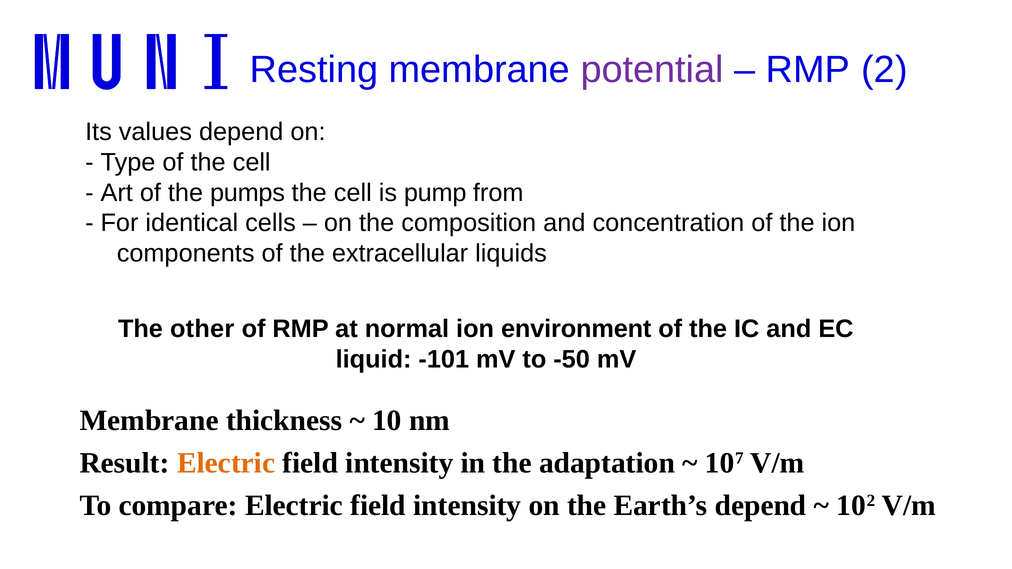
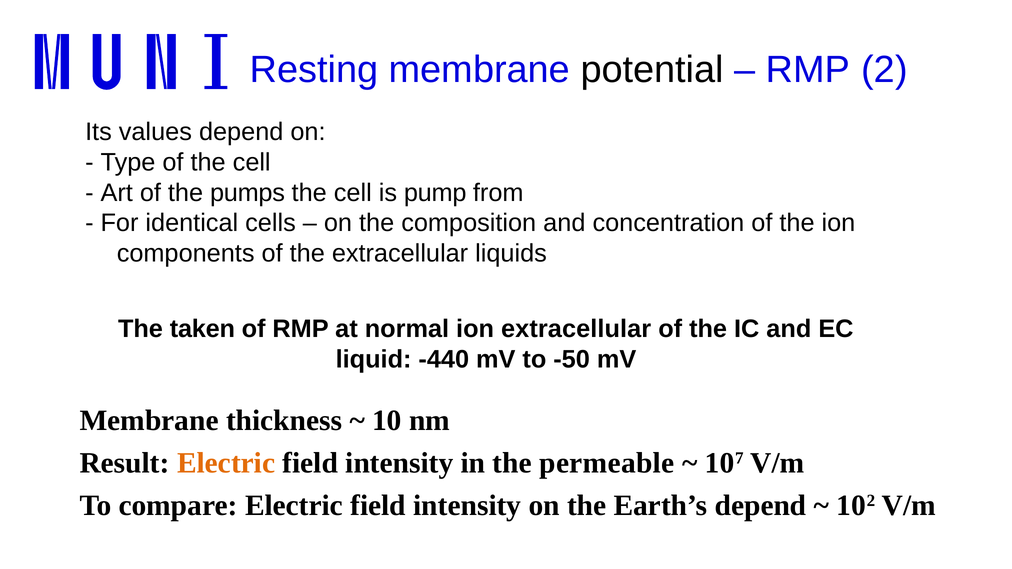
potential colour: purple -> black (652, 70)
other: other -> taken (202, 329)
ion environment: environment -> extracellular (576, 329)
-101: -101 -> -440 (444, 359)
adaptation: adaptation -> permeable (607, 463)
